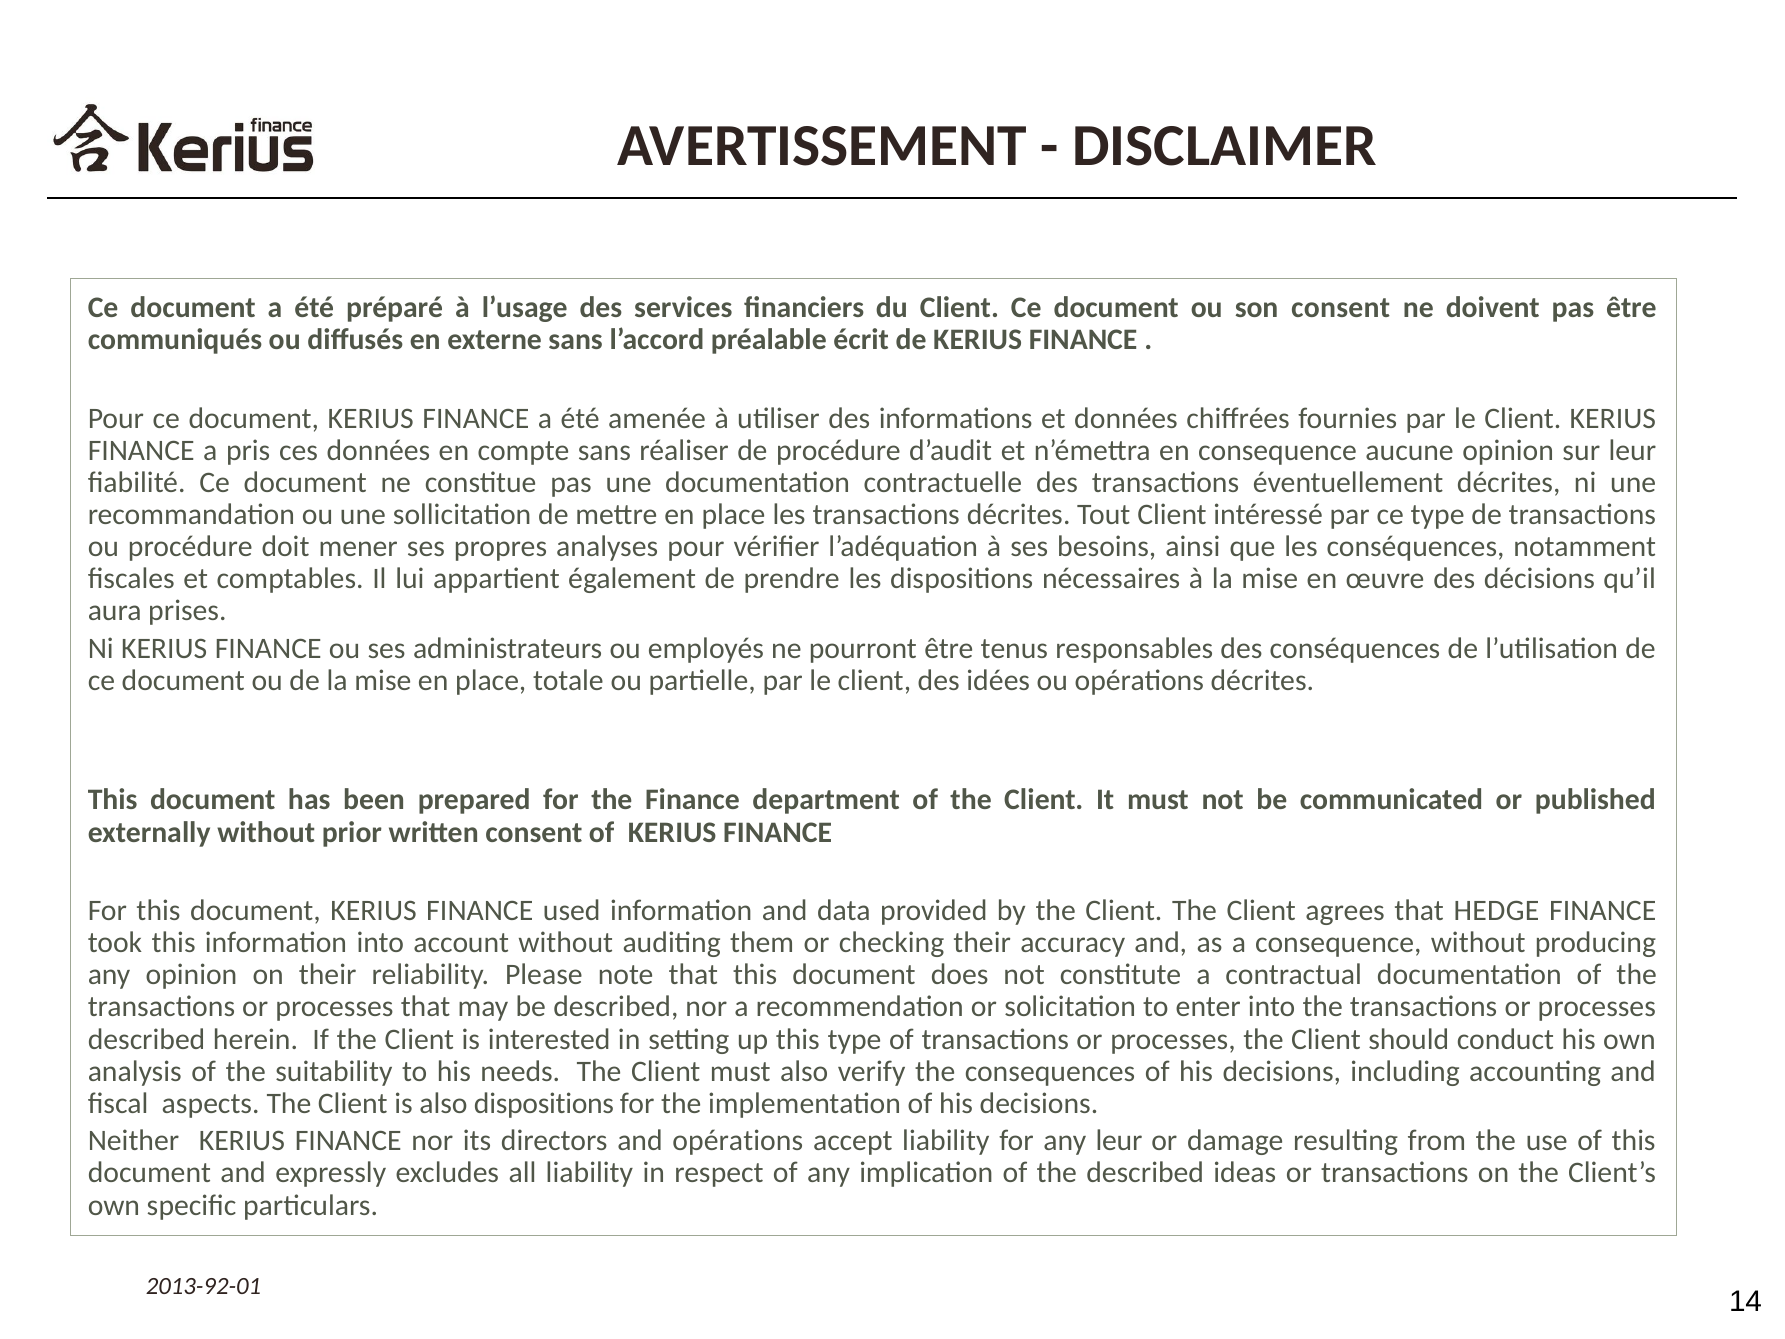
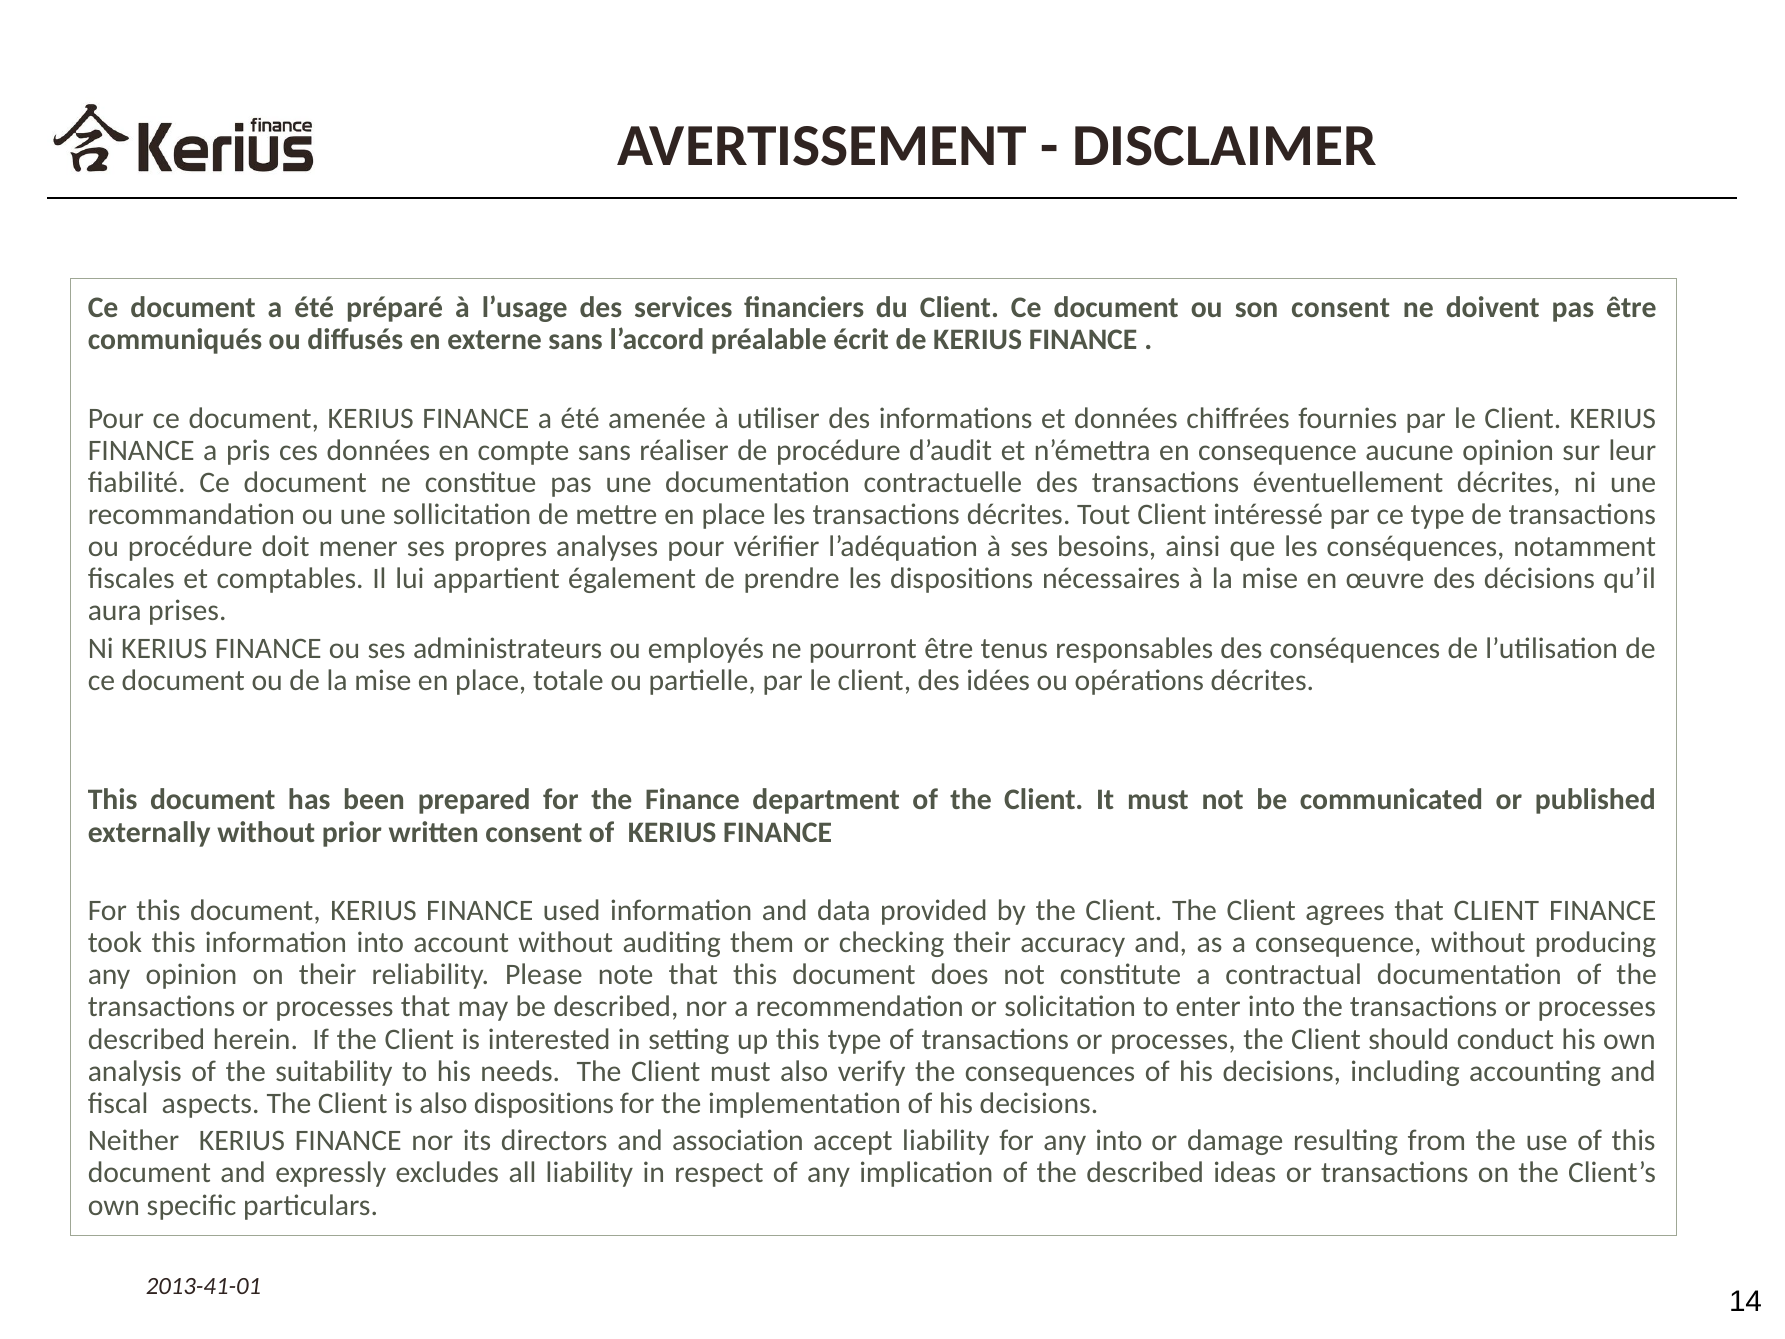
that HEDGE: HEDGE -> CLIENT (1496, 911)
and opérations: opérations -> association (738, 1141)
any leur: leur -> into (1119, 1141)
2013-92-01: 2013-92-01 -> 2013-41-01 (203, 1286)
